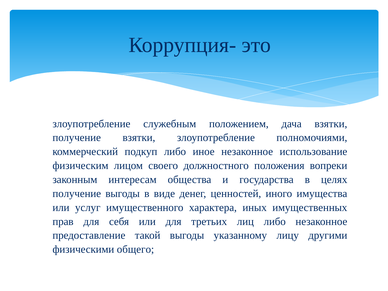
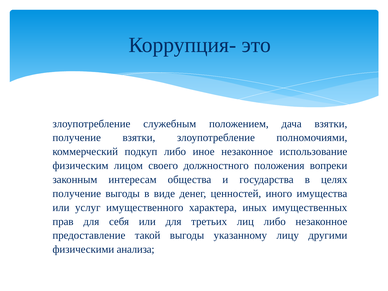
общего: общего -> анализа (136, 249)
